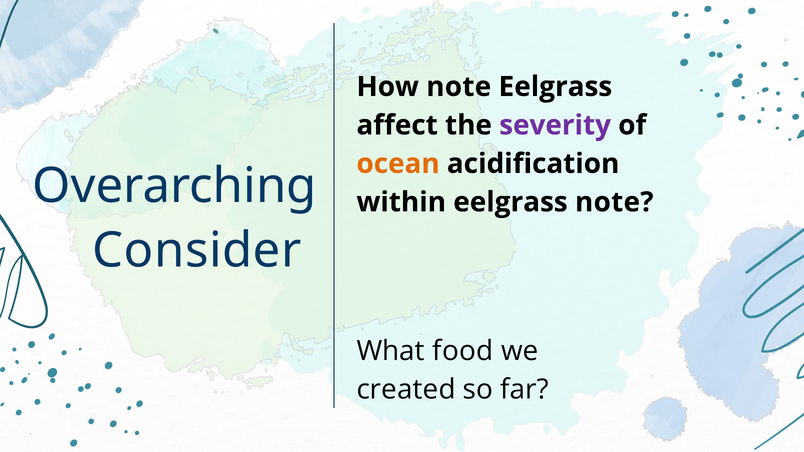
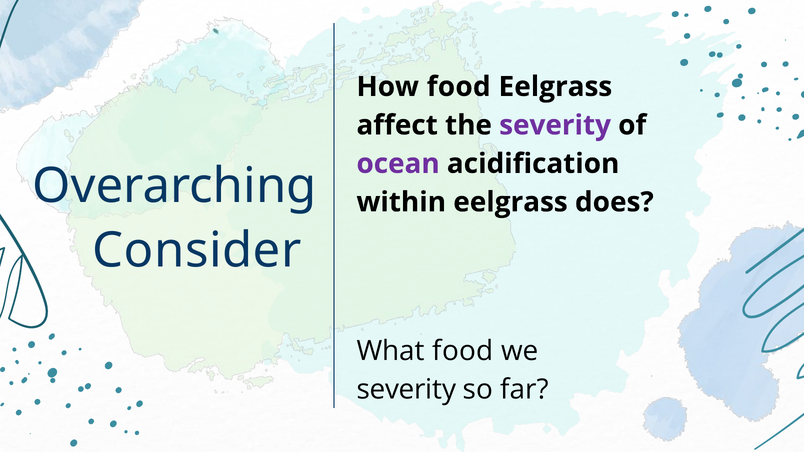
How note: note -> food (459, 87)
ocean colour: orange -> purple (398, 164)
eelgrass note: note -> does (614, 202)
created: created -> severity (406, 390)
